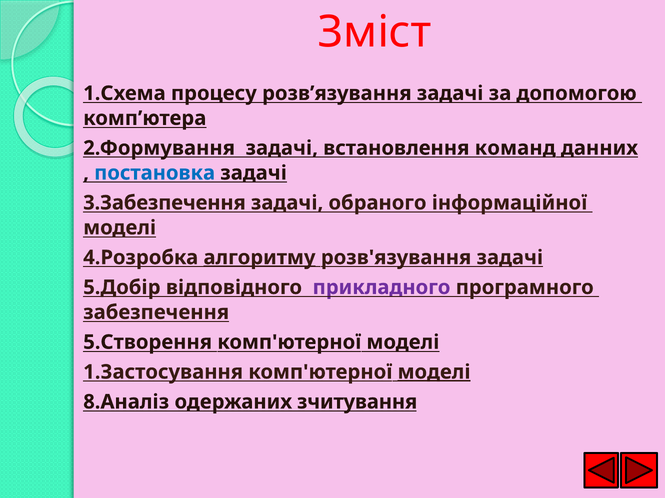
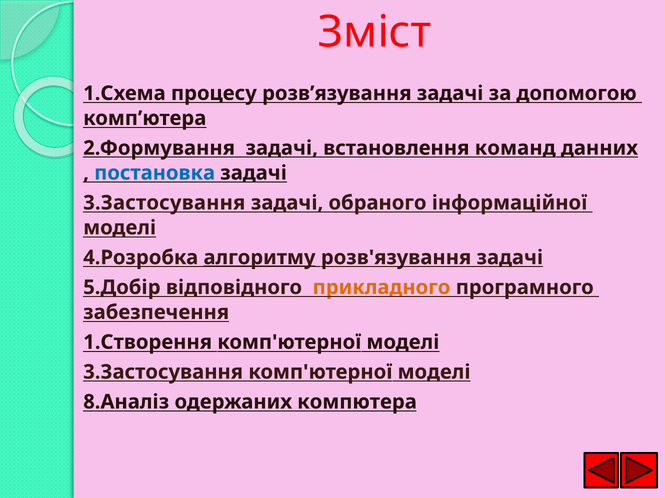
3.Забезпечення: 3.Забезпечення -> 3.Застосування (164, 203)
прикладного colour: purple -> orange (381, 288)
5.Створення: 5.Створення -> 1.Створення (148, 343)
1.Застосування: 1.Застосування -> 3.Застосування (163, 373)
моделі underline: present -> none (434, 373)
зчитування: зчитування -> компютера (357, 402)
